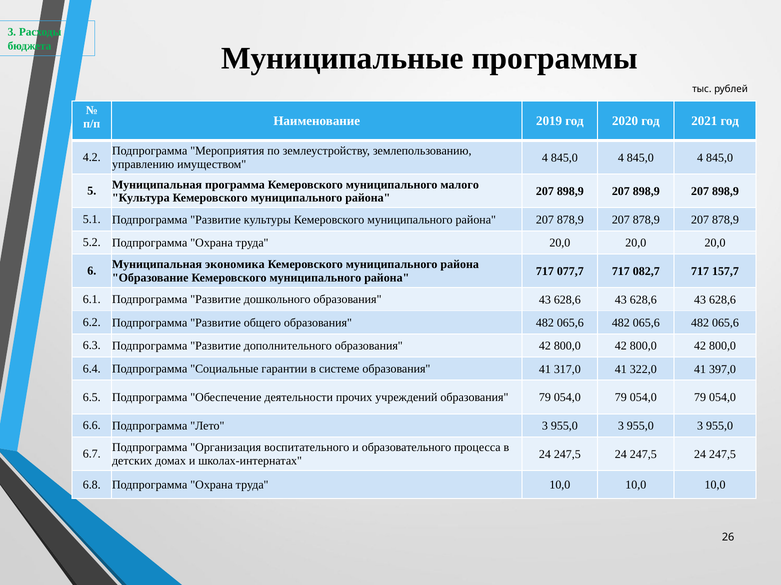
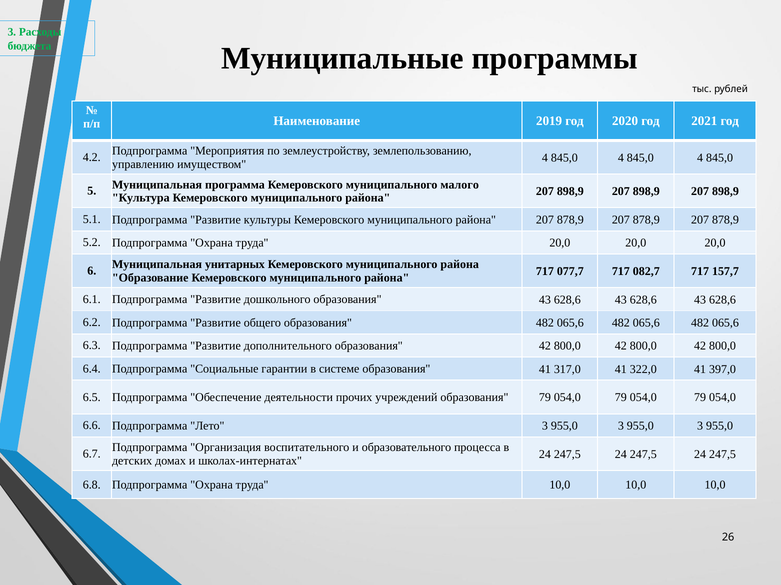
экономика: экономика -> унитарных (235, 265)
